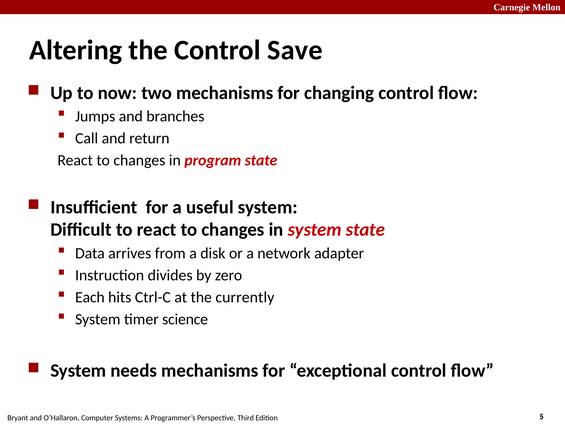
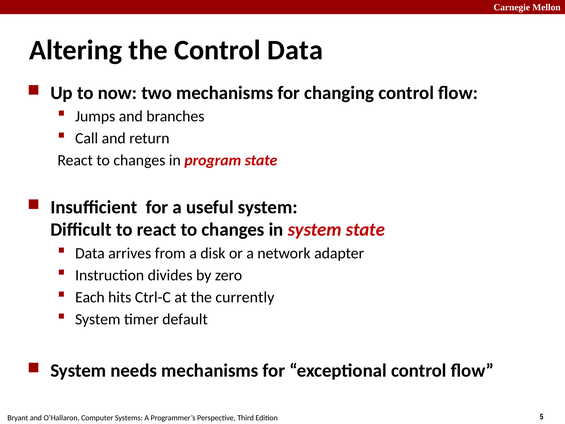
Control Save: Save -> Data (295, 50)
science: science -> default (185, 319)
